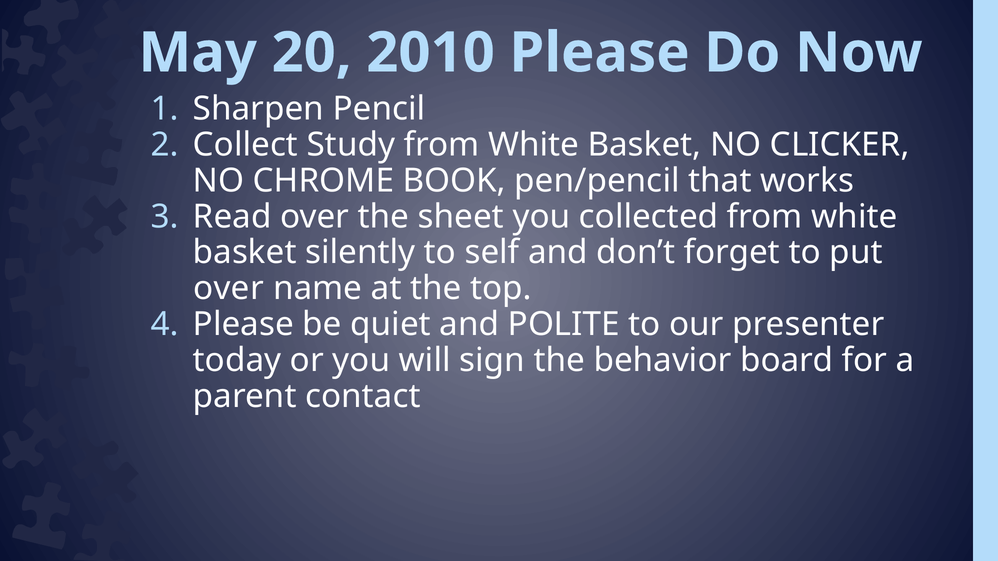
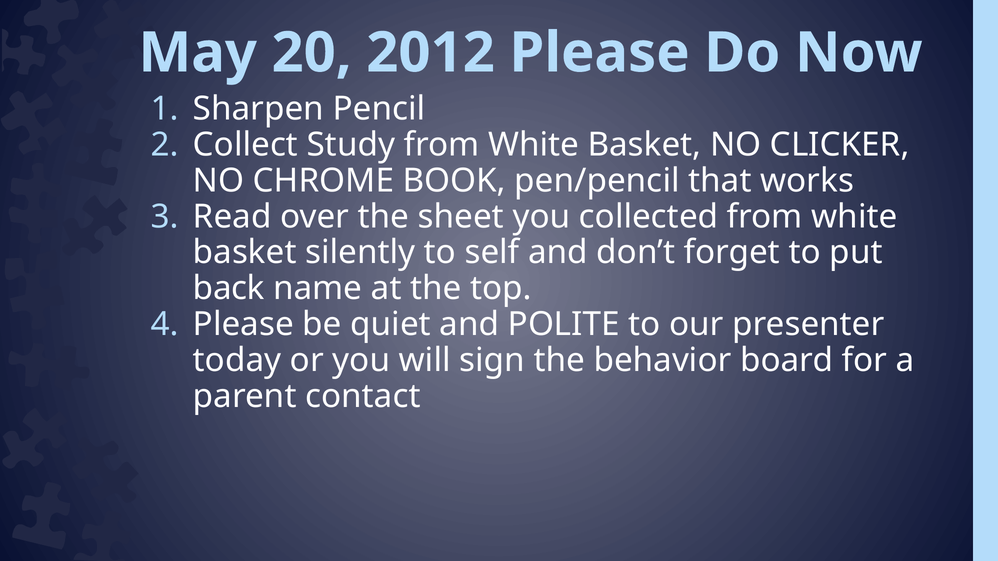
2010: 2010 -> 2012 (431, 53)
over: over -> back (229, 289)
